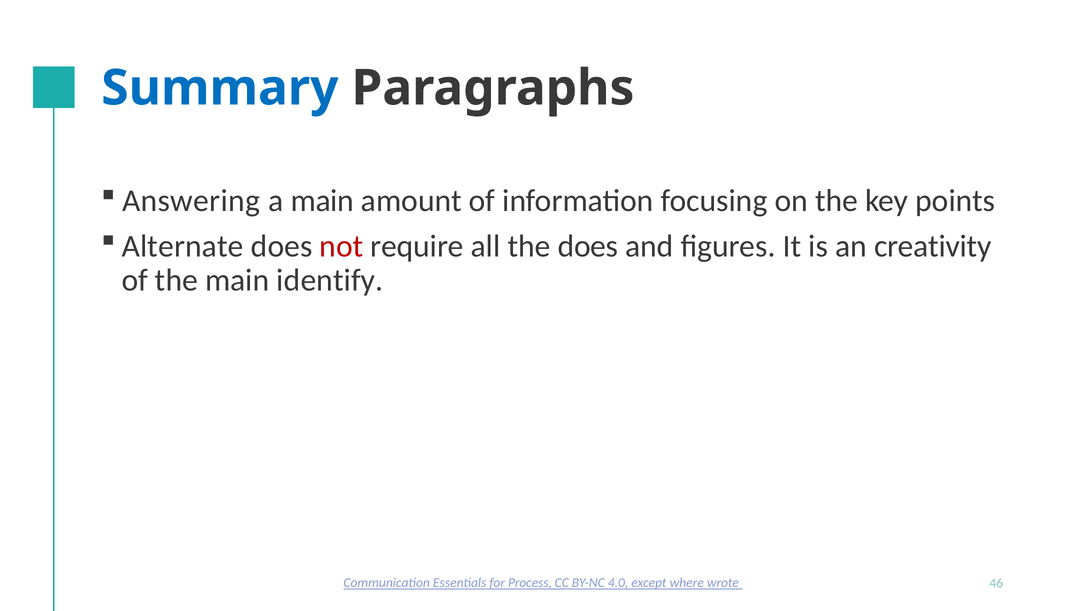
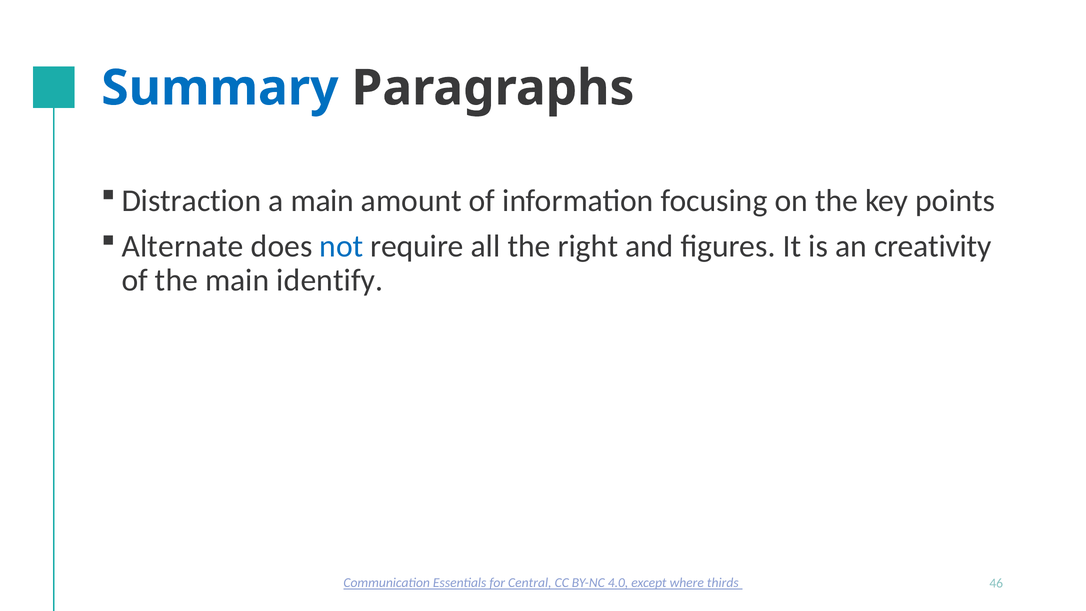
Answering: Answering -> Distraction (191, 201)
not colour: red -> blue (341, 246)
the does: does -> right (588, 246)
Process: Process -> Central (530, 583)
wrote: wrote -> thirds (723, 583)
